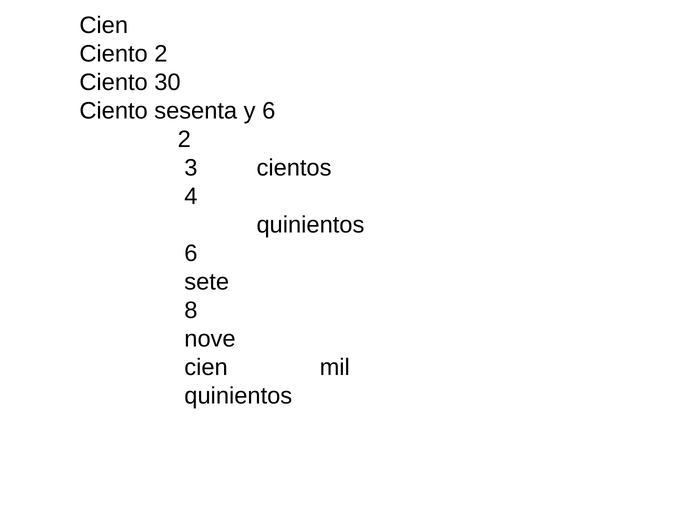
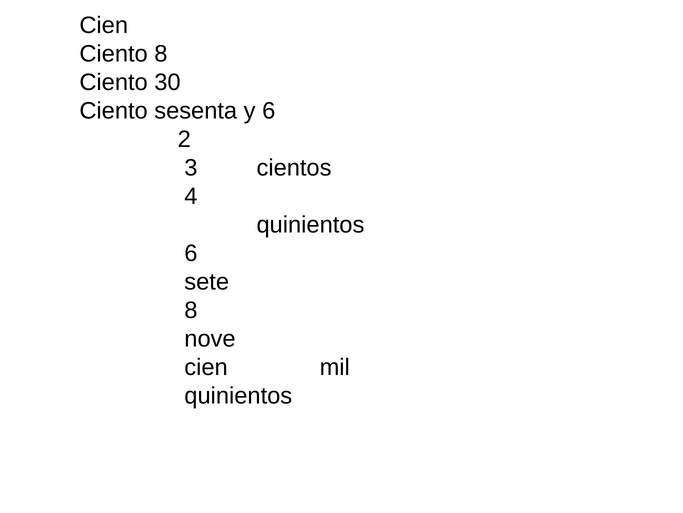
Ciento 2: 2 -> 8 (161, 54)
